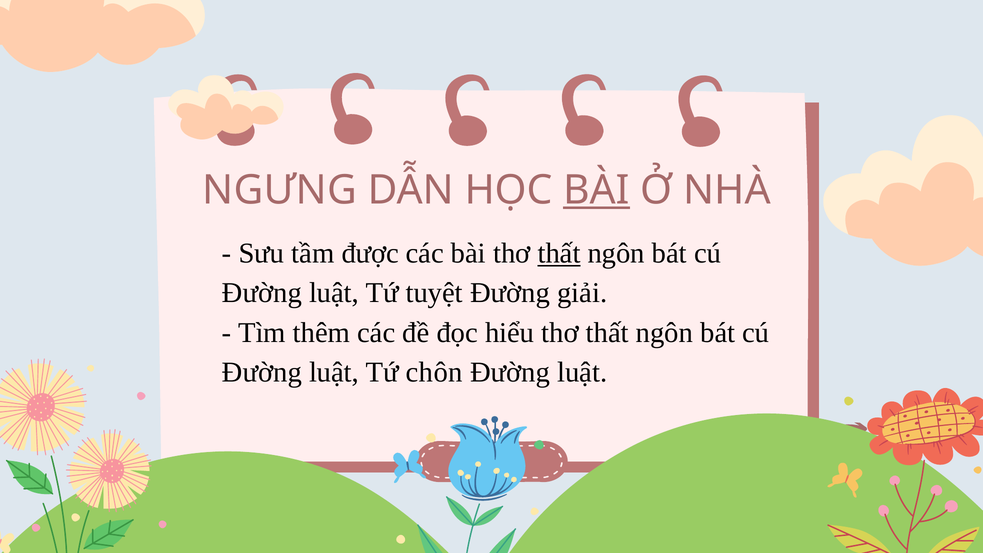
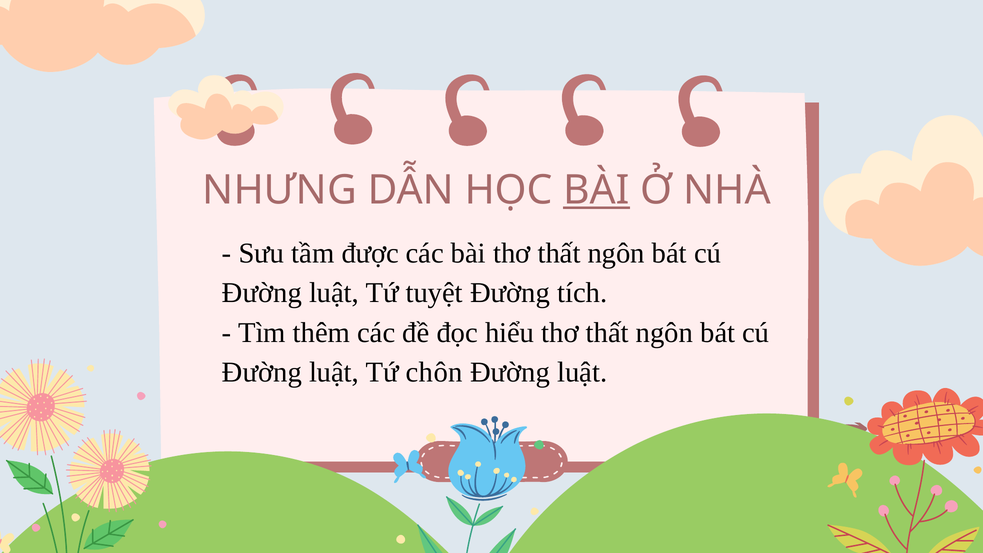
NGƯNG: NGƯNG -> NHƯNG (280, 190)
thất underline: present -> none (559, 253)
giải: giải -> tích (582, 293)
